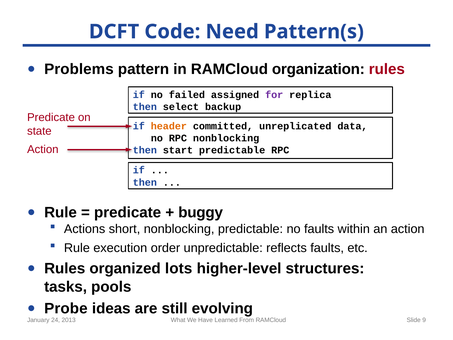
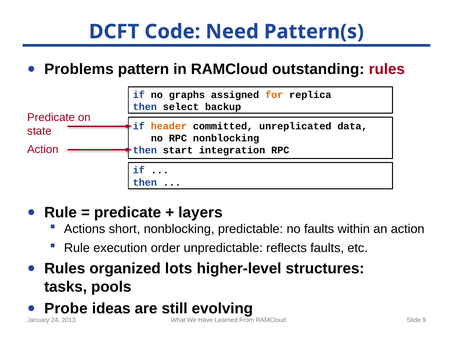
organization: organization -> outstanding (318, 69)
failed: failed -> graphs (187, 95)
for colour: purple -> orange (274, 95)
start predictable: predictable -> integration (232, 150)
buggy: buggy -> layers (200, 212)
